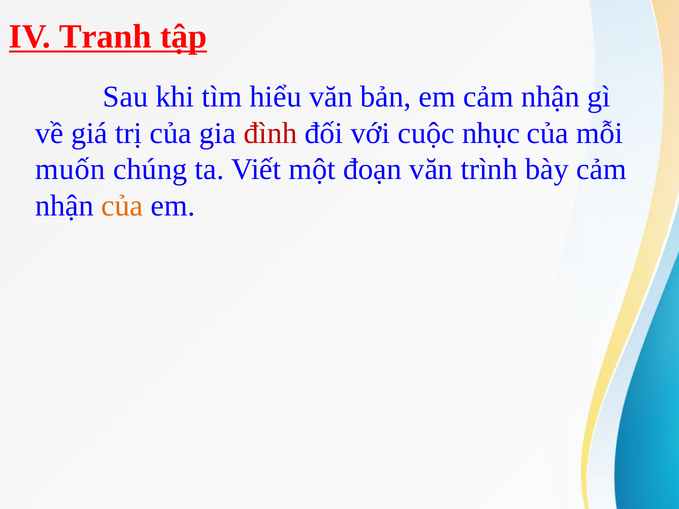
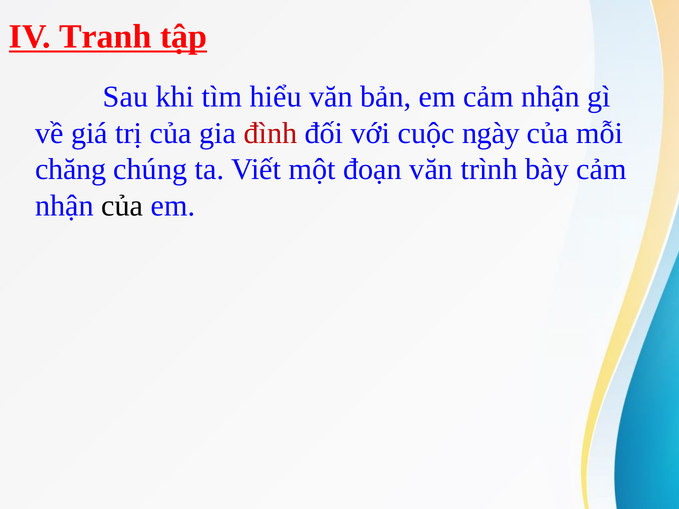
nhục: nhục -> ngày (491, 133)
muốn: muốn -> chăng (71, 169)
của colour: orange -> black (122, 206)
